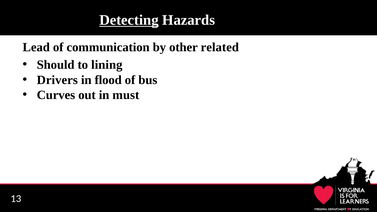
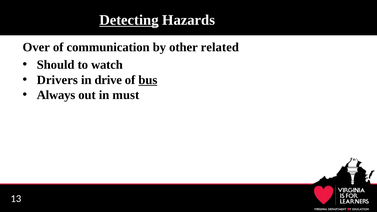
Lead: Lead -> Over (36, 47)
lining: lining -> watch (107, 65)
flood: flood -> drive (108, 80)
bus underline: none -> present (148, 80)
Curves: Curves -> Always (56, 95)
